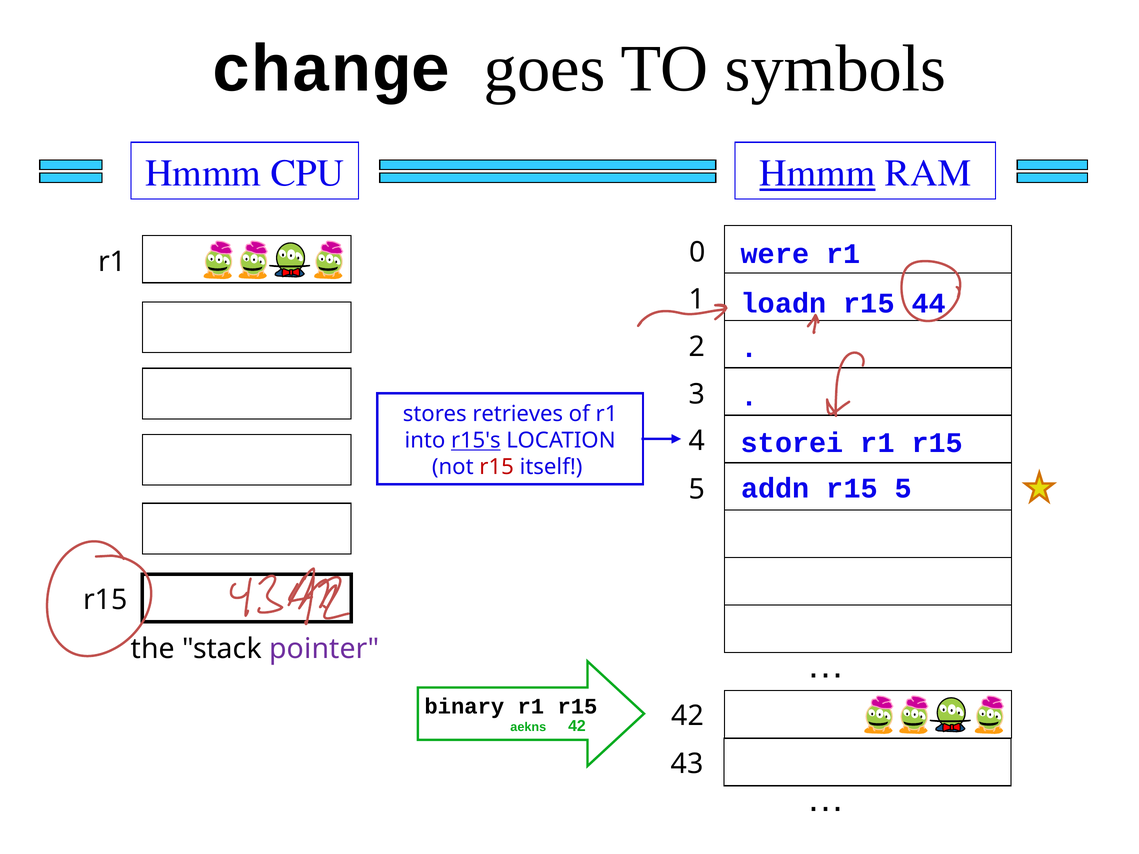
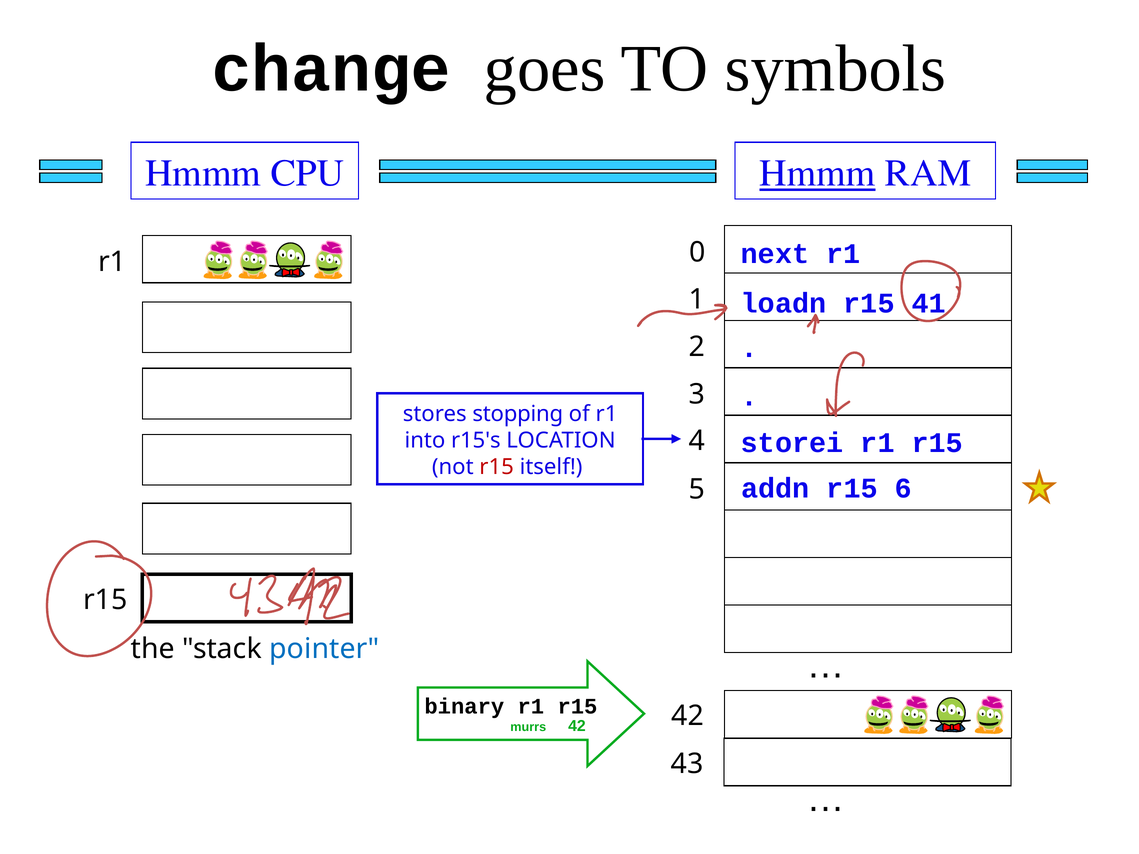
were: were -> next (775, 254)
44: 44 -> 41 (929, 303)
retrieves: retrieves -> stopping (518, 414)
r15's underline: present -> none (476, 441)
r15 5: 5 -> 6 (903, 489)
pointer colour: purple -> blue (324, 649)
aekns: aekns -> murrs (528, 727)
